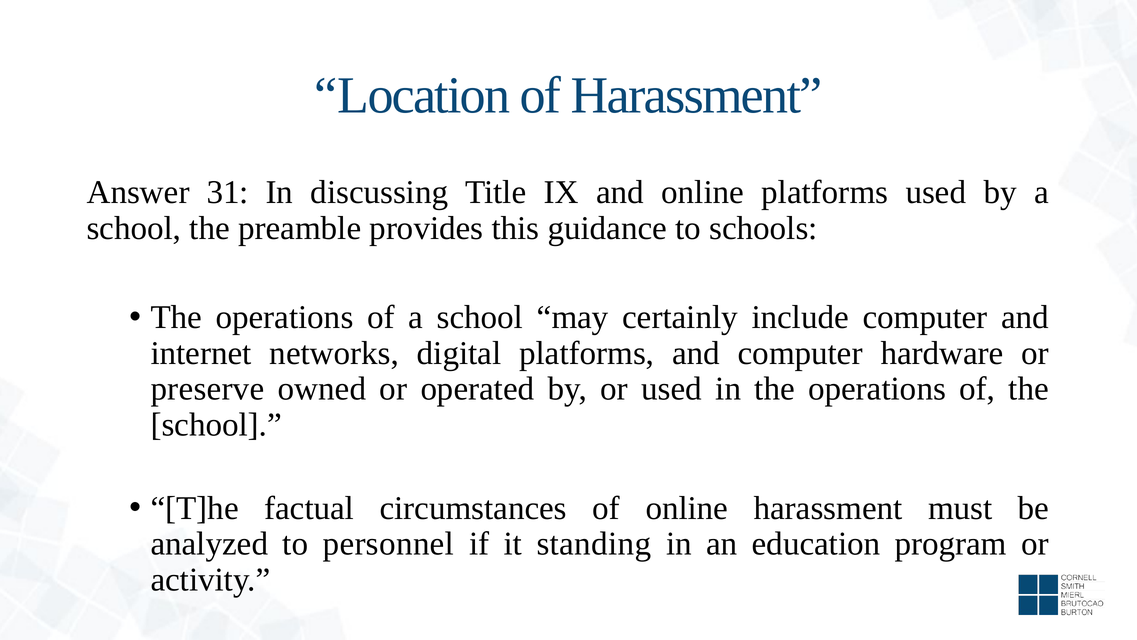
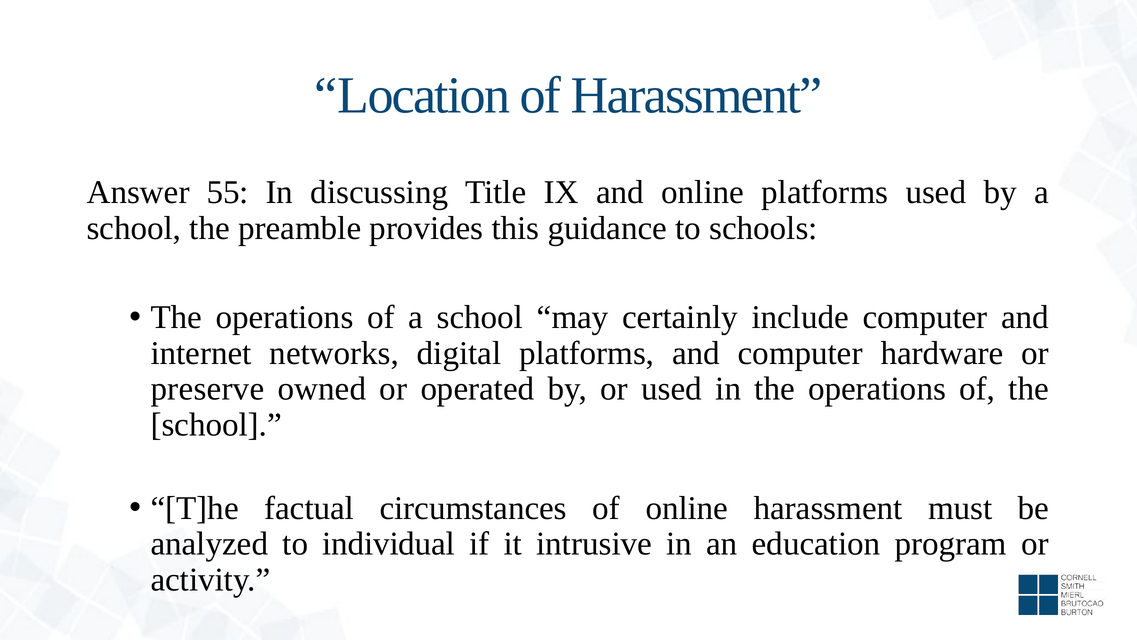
31: 31 -> 55 (228, 192)
personnel: personnel -> individual (389, 543)
standing: standing -> intrusive (594, 543)
